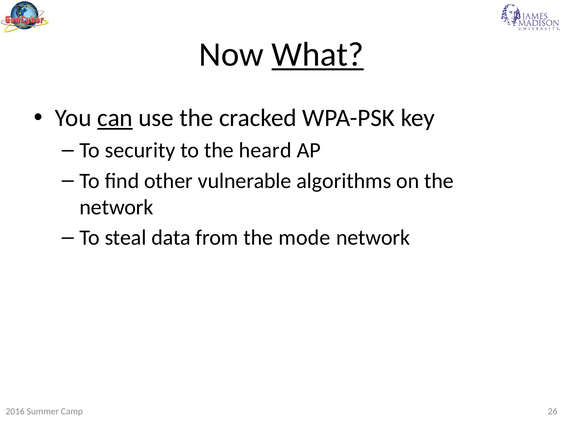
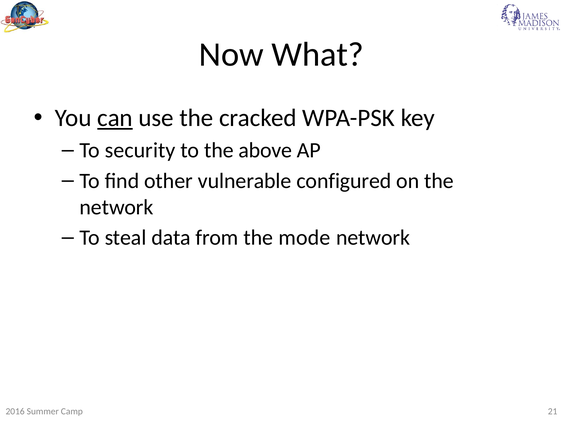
What underline: present -> none (318, 55)
heard: heard -> above (265, 150)
algorithms: algorithms -> configured (344, 181)
26: 26 -> 21 (553, 412)
